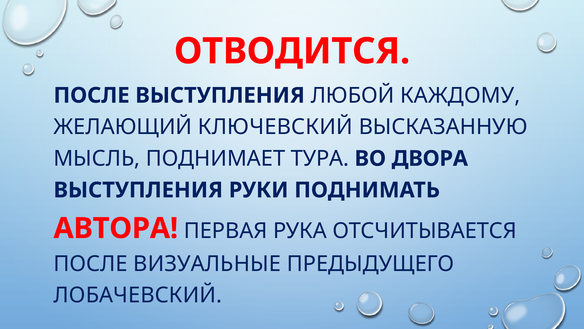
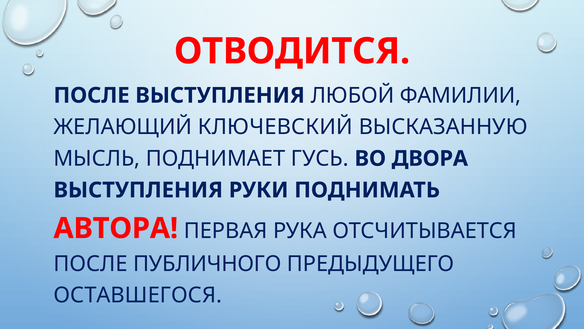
КАЖДОМУ: КАЖДОМУ -> ФАМИЛИИ (460, 95)
ТУРА: ТУРА -> ГУСЬ (320, 158)
ВИЗУАЛЬНЫЕ: ВИЗУАЛЬНЫЕ -> ПУБЛИЧНОГО (207, 263)
ЛОБАЧЕВСКИЙ: ЛОБАЧЕВСКИЙ -> ОСТАВШЕГОСЯ (138, 295)
